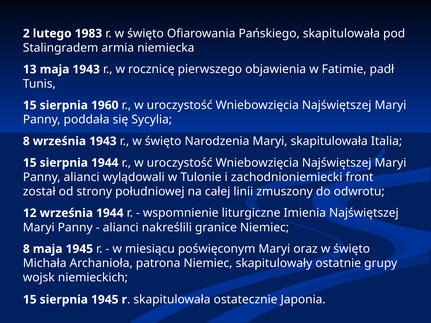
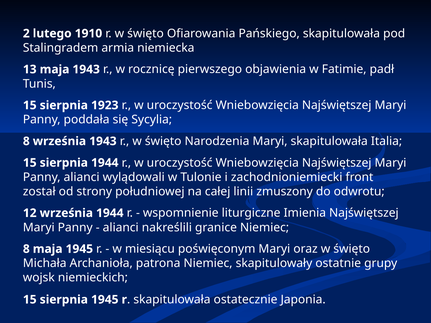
1983: 1983 -> 1910 (88, 33)
1960: 1960 -> 1923 (105, 105)
